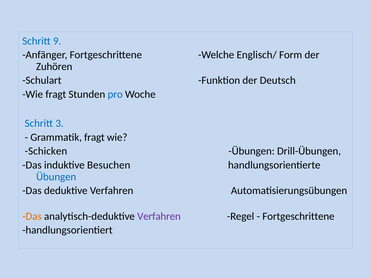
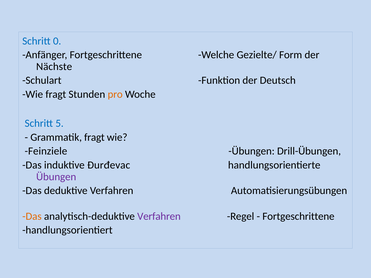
9: 9 -> 0 (57, 41)
Englisch/: Englisch/ -> Gezielte/ (257, 55)
Zuhören: Zuhören -> Nächste (54, 67)
pro colour: blue -> orange (115, 94)
3: 3 -> 5 (60, 124)
Schicken: Schicken -> Feinziele (46, 151)
Besuchen: Besuchen -> Đurđevac (109, 165)
Übungen colour: blue -> purple (56, 177)
